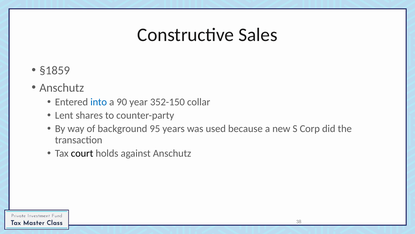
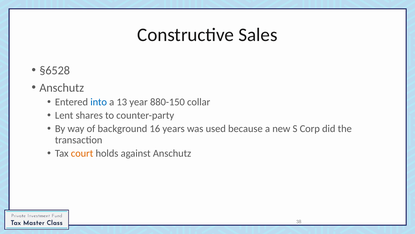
§1859: §1859 -> §6528 (55, 70)
90: 90 -> 13 (122, 102)
352-150: 352-150 -> 880-150 (167, 102)
95: 95 -> 16 (155, 129)
court colour: black -> orange (82, 153)
